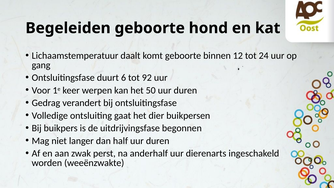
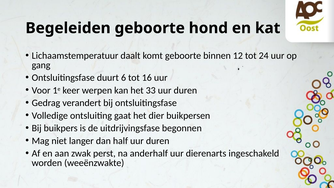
92: 92 -> 16 (147, 78)
50: 50 -> 33 (151, 90)
